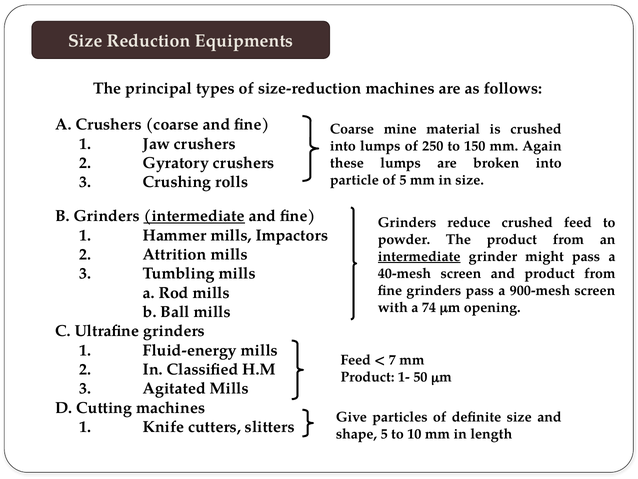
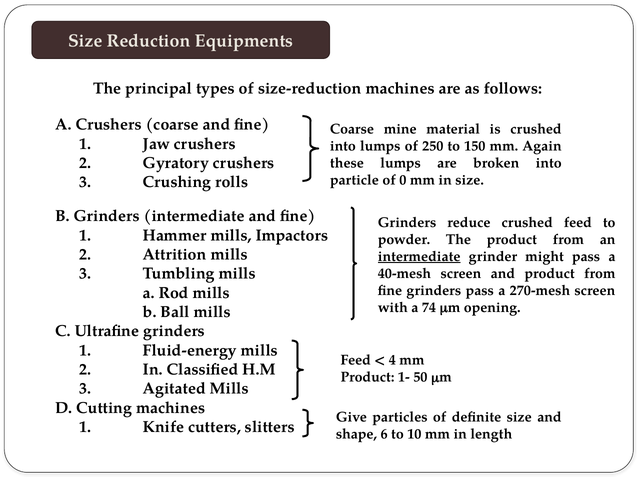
of 5: 5 -> 0 (403, 180)
intermediate underline: present -> none (194, 216)
900-mesh: 900-mesh -> 270-mesh (540, 290)
7: 7 -> 4 (392, 360)
shape 5: 5 -> 6 (384, 434)
